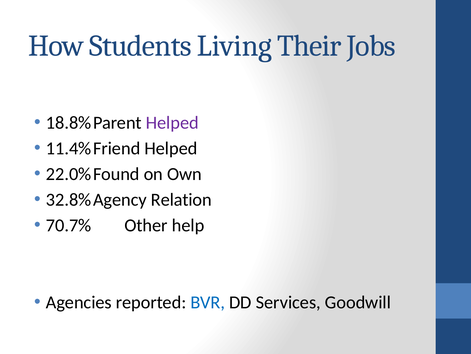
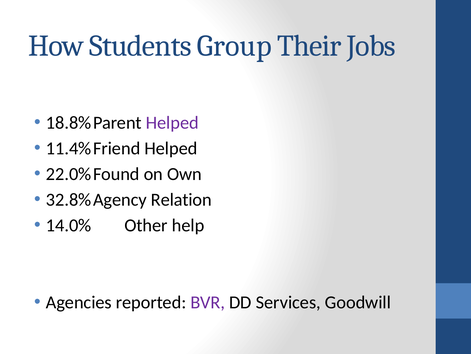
Living: Living -> Group (234, 46)
70.7%: 70.7% -> 14.0% (69, 225)
BVR colour: blue -> purple (208, 302)
